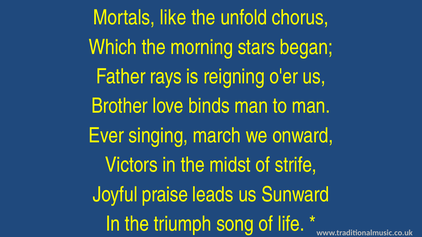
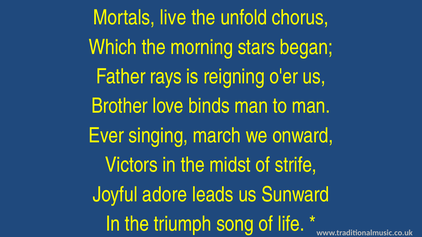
like: like -> live (173, 18)
praise: praise -> adore (165, 195)
